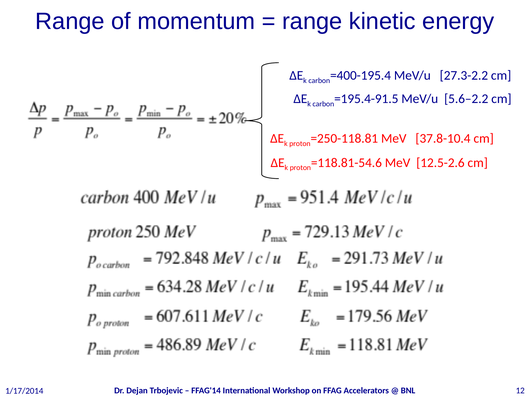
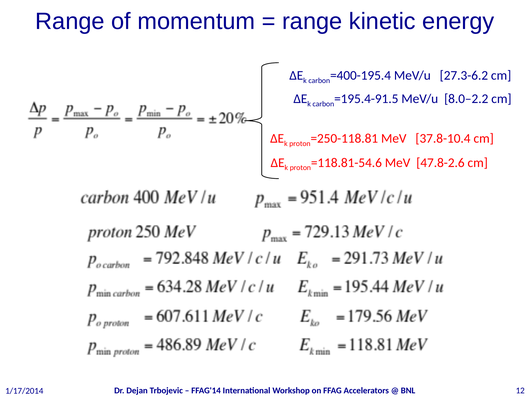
27.3-2.2: 27.3-2.2 -> 27.3-6.2 (464, 75)
5.6–2.2: 5.6–2.2 -> 8.0–2.2 (466, 99)
12.5-2.6: 12.5-2.6 -> 47.8-2.6 (440, 162)
